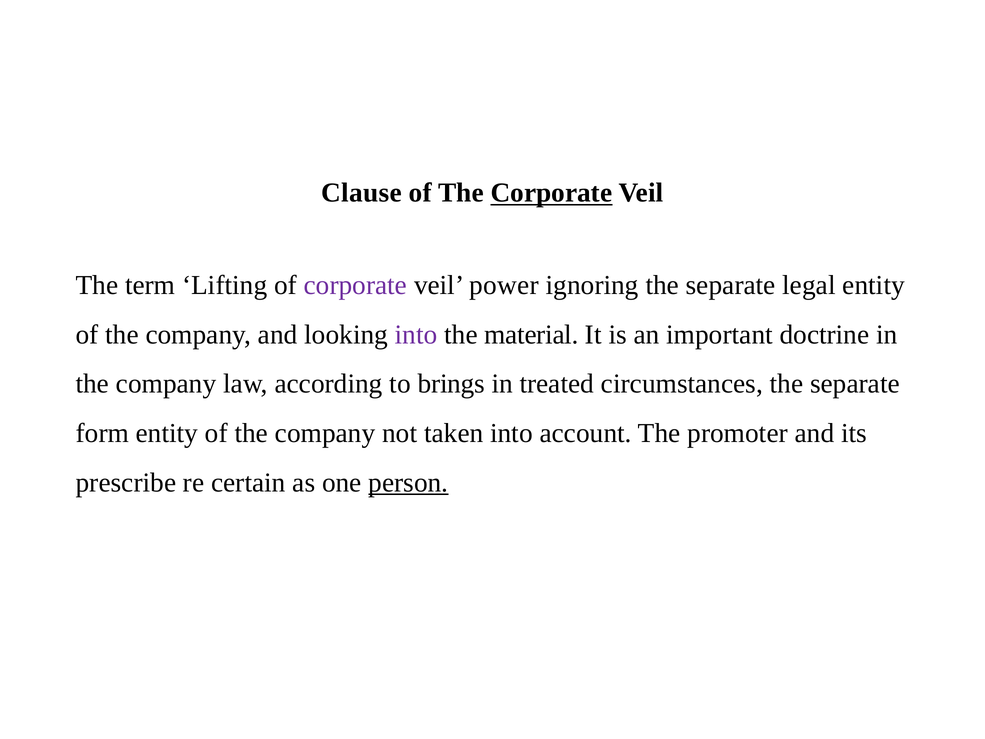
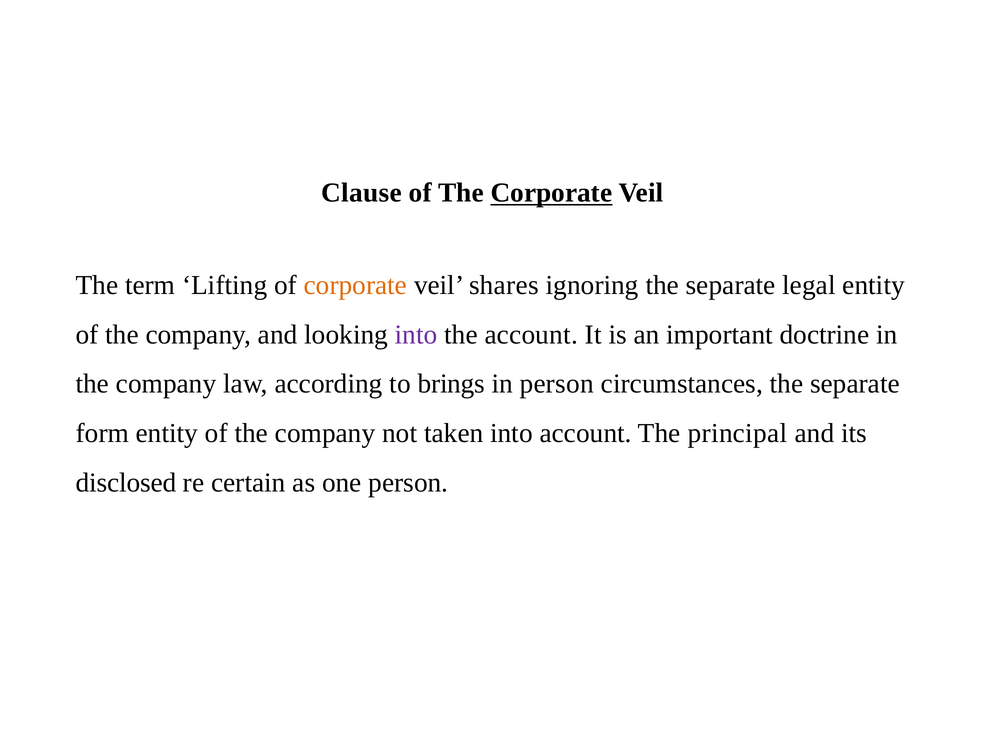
corporate colour: purple -> orange (355, 285)
power: power -> shares (504, 285)
the material: material -> account (531, 334)
in treated: treated -> person (557, 384)
promoter: promoter -> principal (738, 433)
prescribe: prescribe -> disclosed (126, 482)
person underline: present -> none (408, 482)
